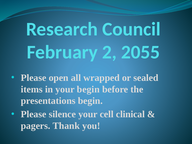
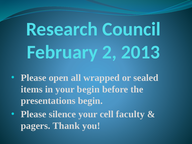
2055: 2055 -> 2013 (140, 52)
clinical: clinical -> faculty (130, 114)
